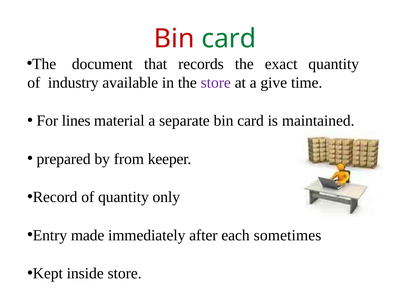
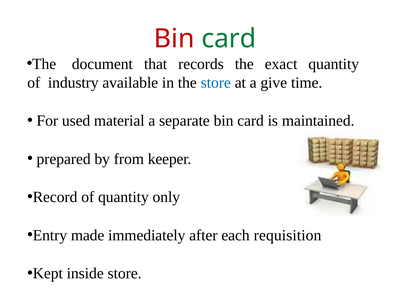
store colour: purple -> blue (216, 83)
lines: lines -> used (76, 121)
sometimes: sometimes -> requisition (288, 235)
